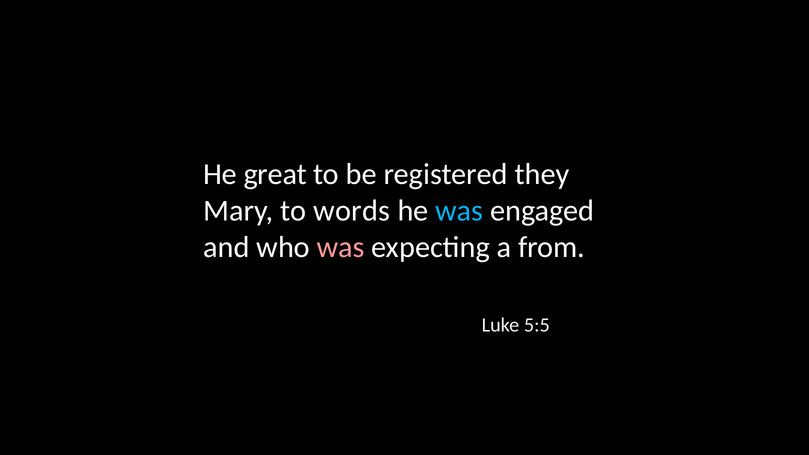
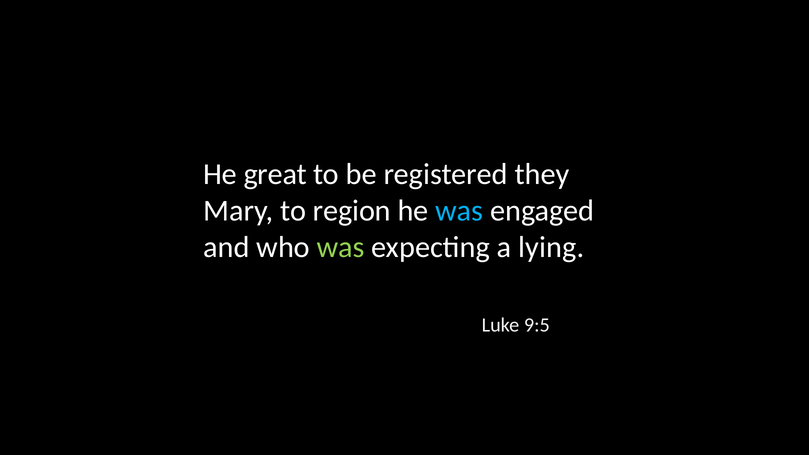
words: words -> region (352, 211)
was colour: pink -> light green (341, 247)
from: from -> lying (551, 247)
5:5: 5:5 -> 9:5 (537, 325)
